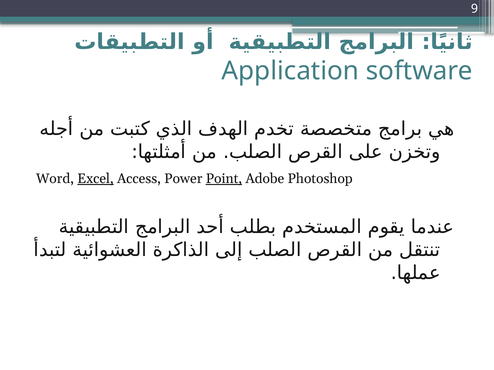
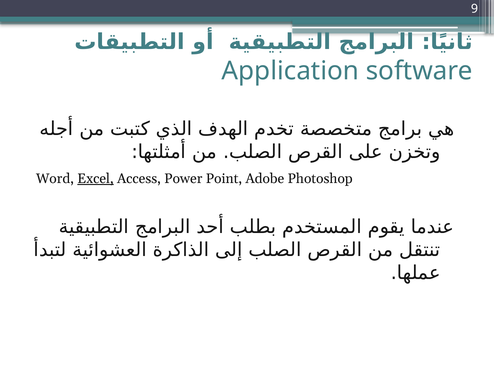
Point underline: present -> none (224, 179)
